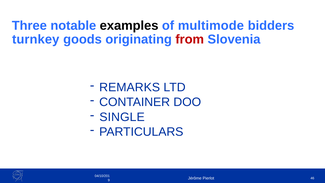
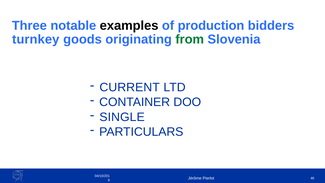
multimode: multimode -> production (211, 26)
from colour: red -> green (190, 39)
REMARKS: REMARKS -> CURRENT (130, 87)
